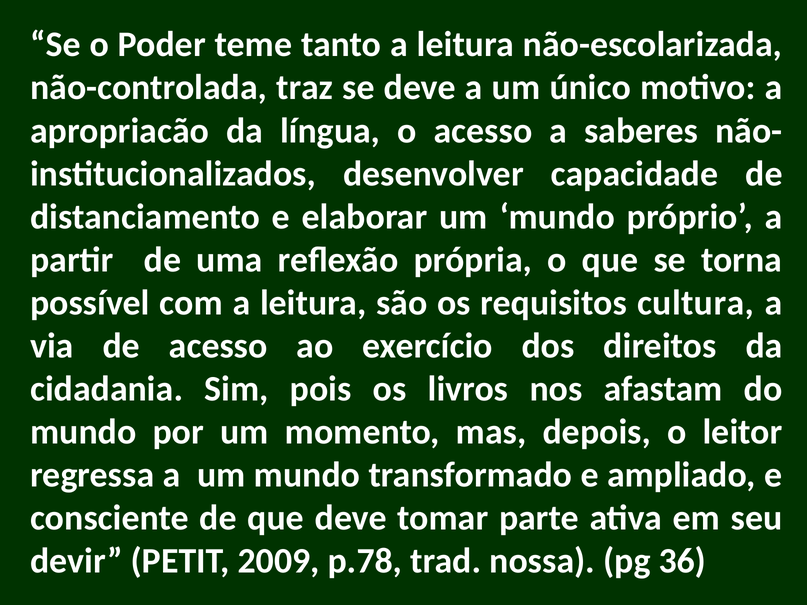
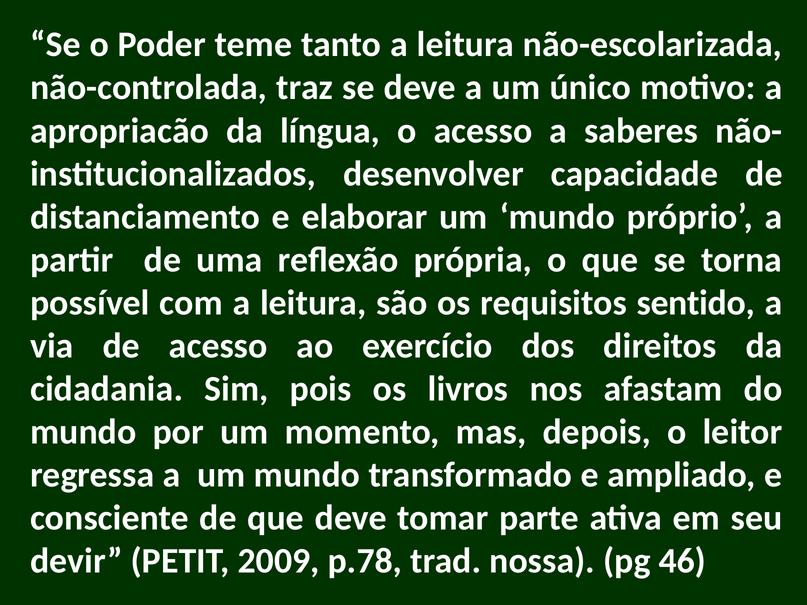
cultura: cultura -> sentido (696, 303)
36: 36 -> 46 (682, 561)
